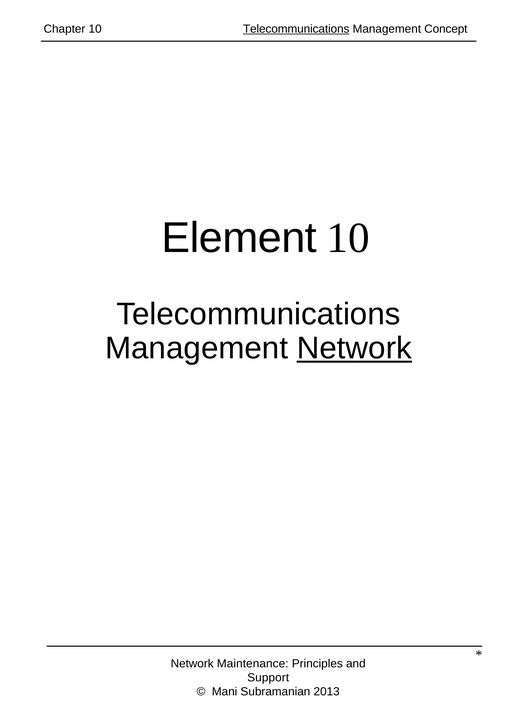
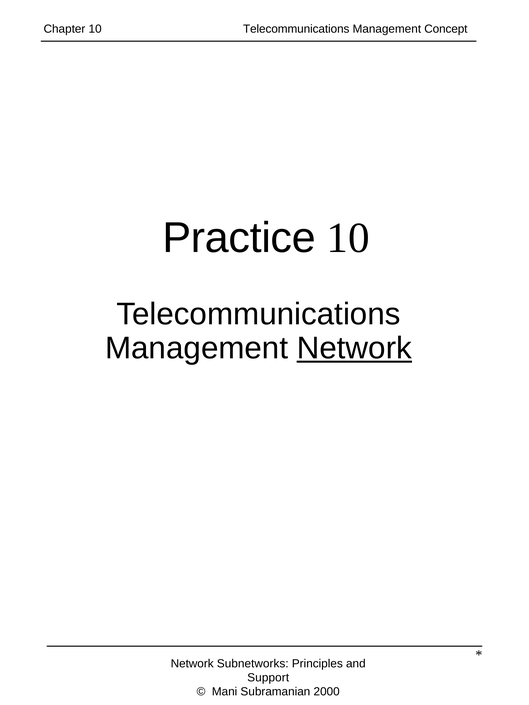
Telecommunications underline: present -> none (296, 29)
Element: Element -> Practice (239, 238)
Maintenance: Maintenance -> Subnetworks (253, 664)
2013: 2013 -> 2000 (327, 692)
